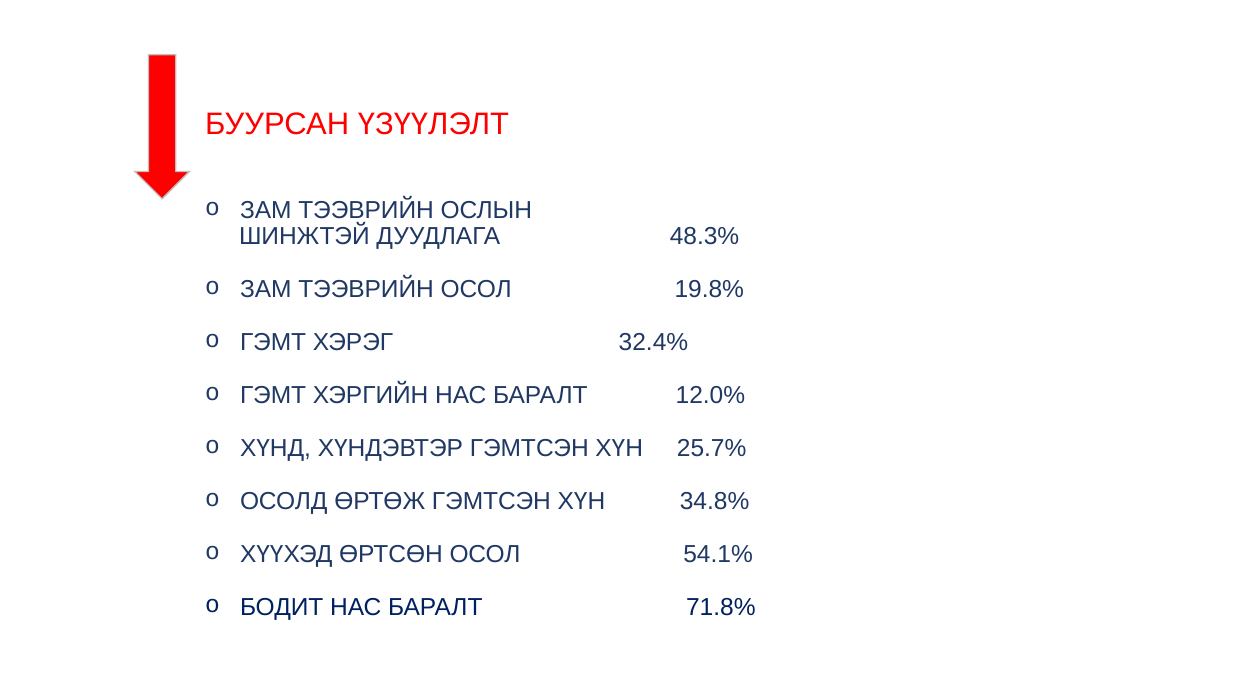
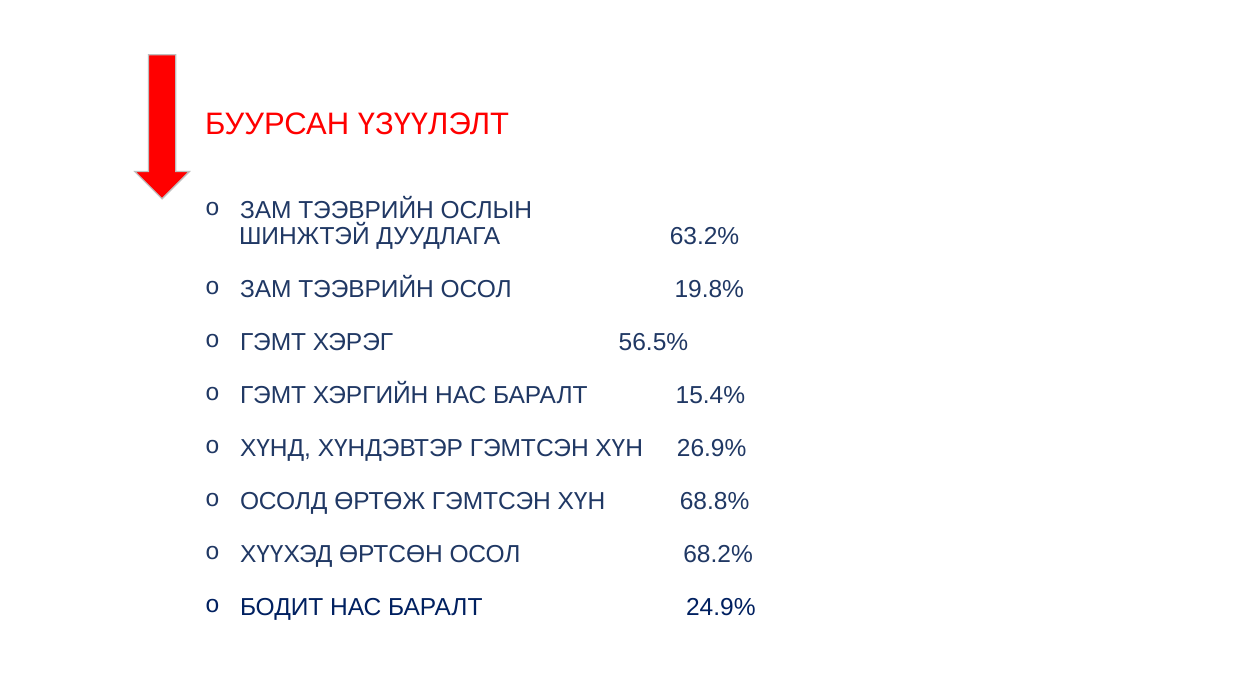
48.3%: 48.3% -> 63.2% (705, 236)
32.4%: 32.4% -> 56.5% (653, 342)
12.0%: 12.0% -> 15.4% (710, 395)
25.7%: 25.7% -> 26.9% (712, 448)
34.8%: 34.8% -> 68.8% (715, 501)
54.1%: 54.1% -> 68.2% (718, 554)
71.8%: 71.8% -> 24.9% (721, 607)
